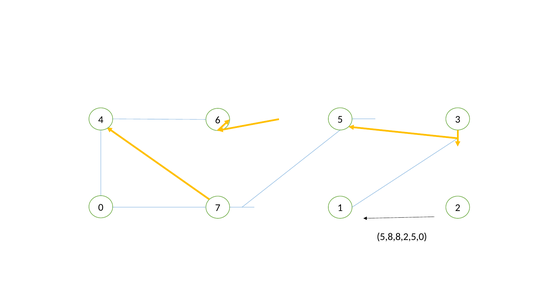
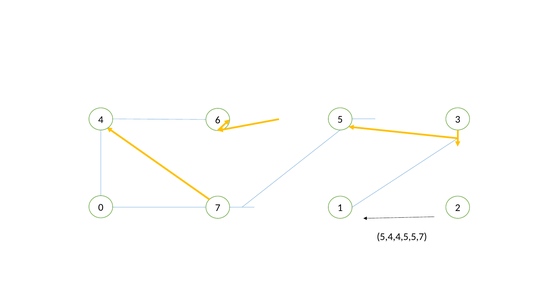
5,8,8,2,5,0: 5,8,8,2,5,0 -> 5,4,4,5,5,7 (402, 237)
